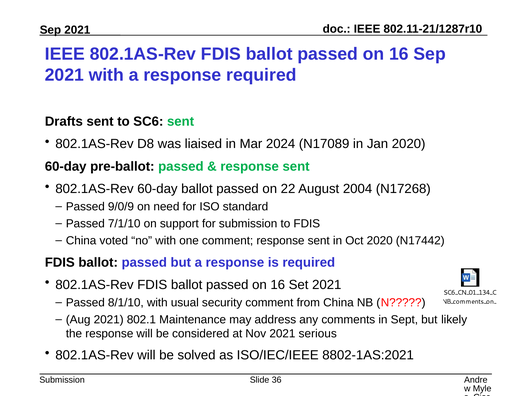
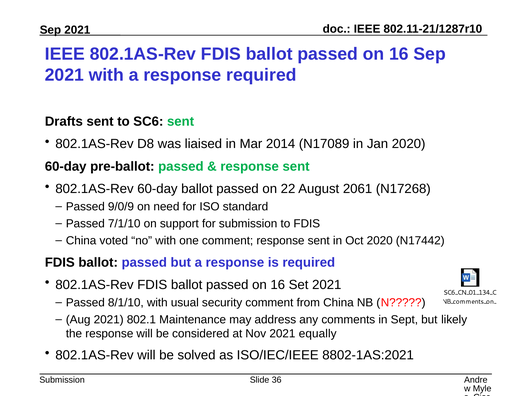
2024: 2024 -> 2014 (281, 144)
2004: 2004 -> 2061 (358, 189)
serious: serious -> equally (318, 333)
